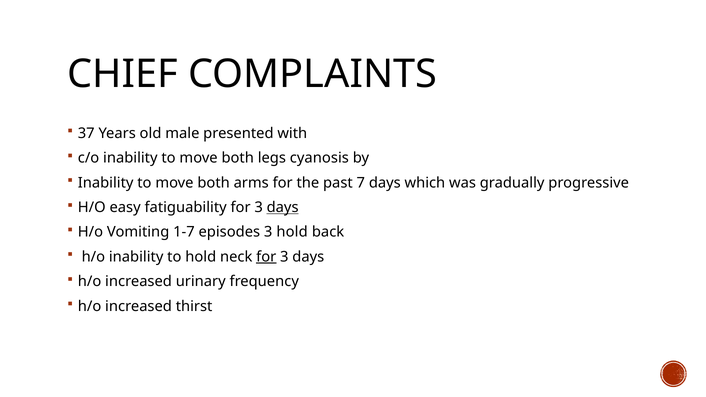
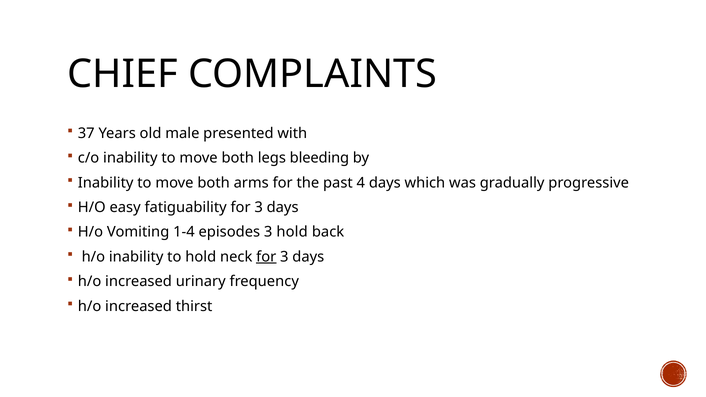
cyanosis: cyanosis -> bleeding (319, 158)
7: 7 -> 4 (361, 183)
days underline: present -> none (283, 207)
1-7: 1-7 -> 1-4 (184, 232)
